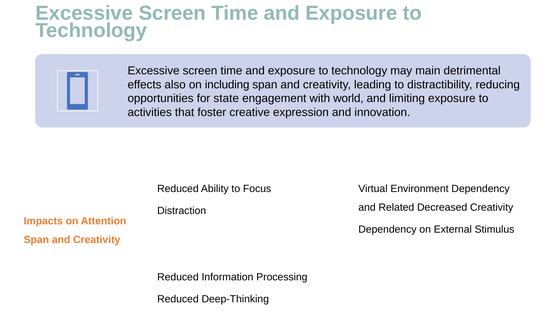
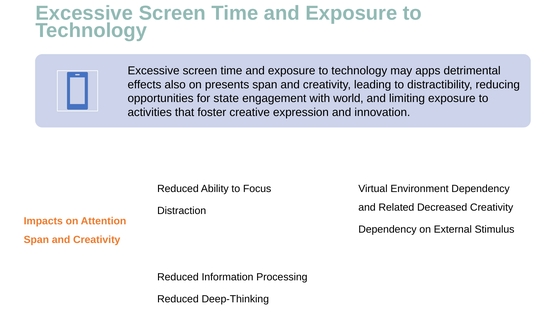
main: main -> apps (428, 71)
including: including -> presents (227, 85)
